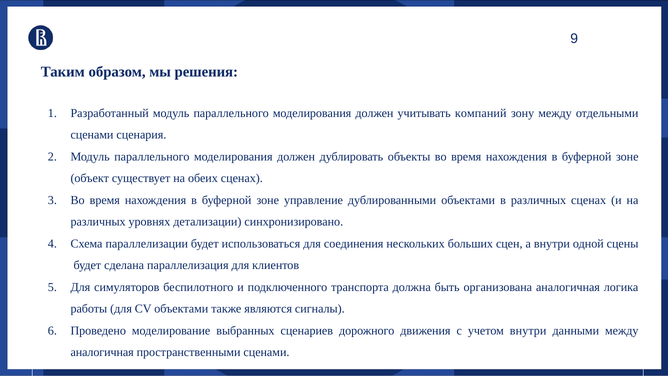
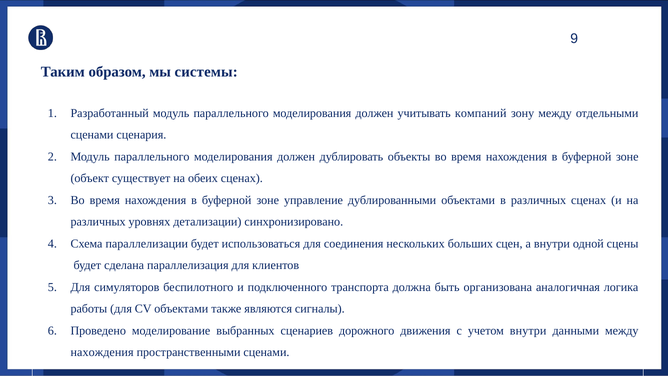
решения: решения -> системы (206, 72)
аналогичная: аналогичная -> нахождения (102, 352)
